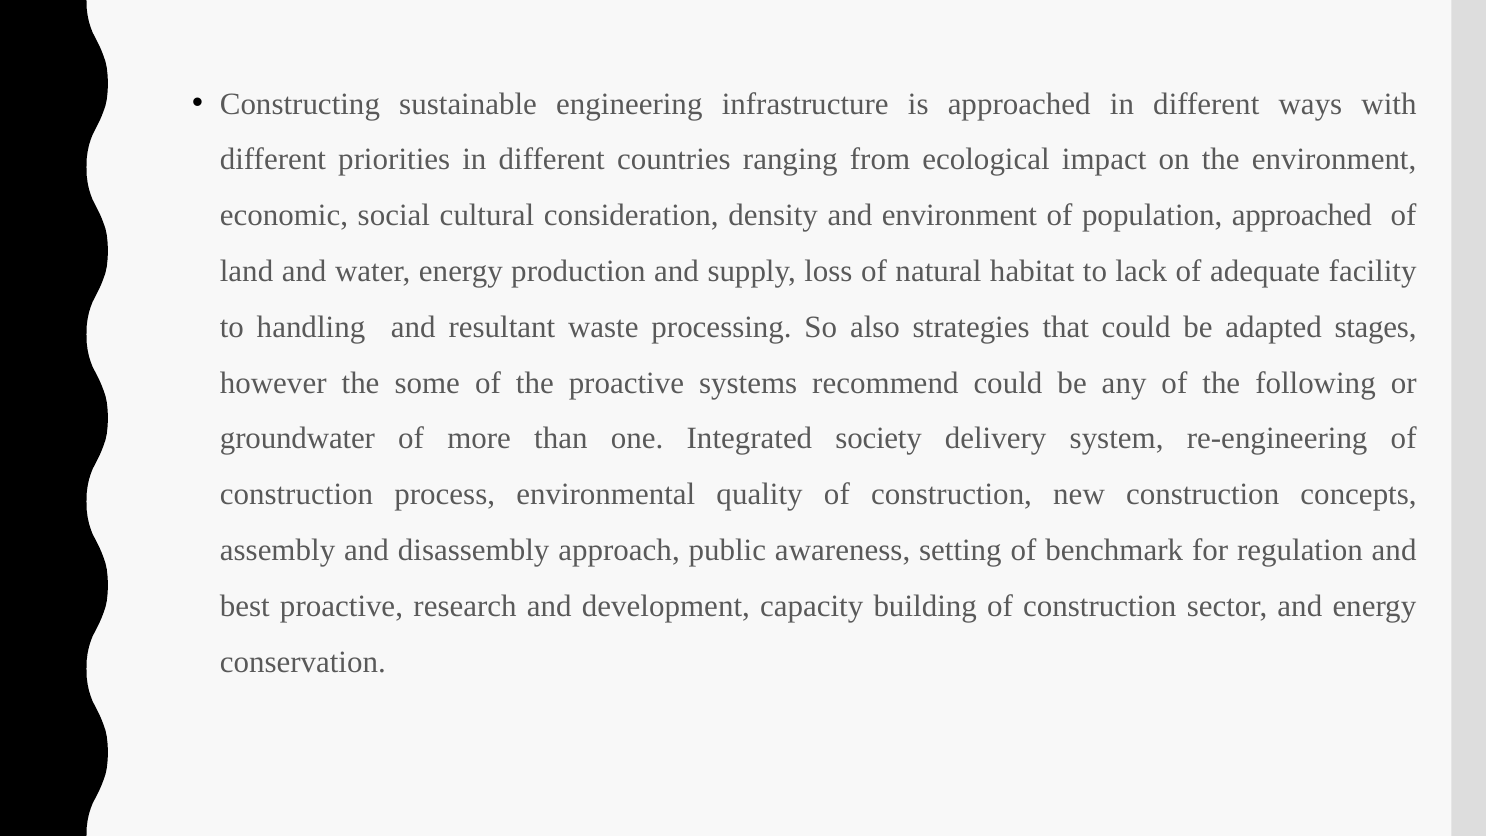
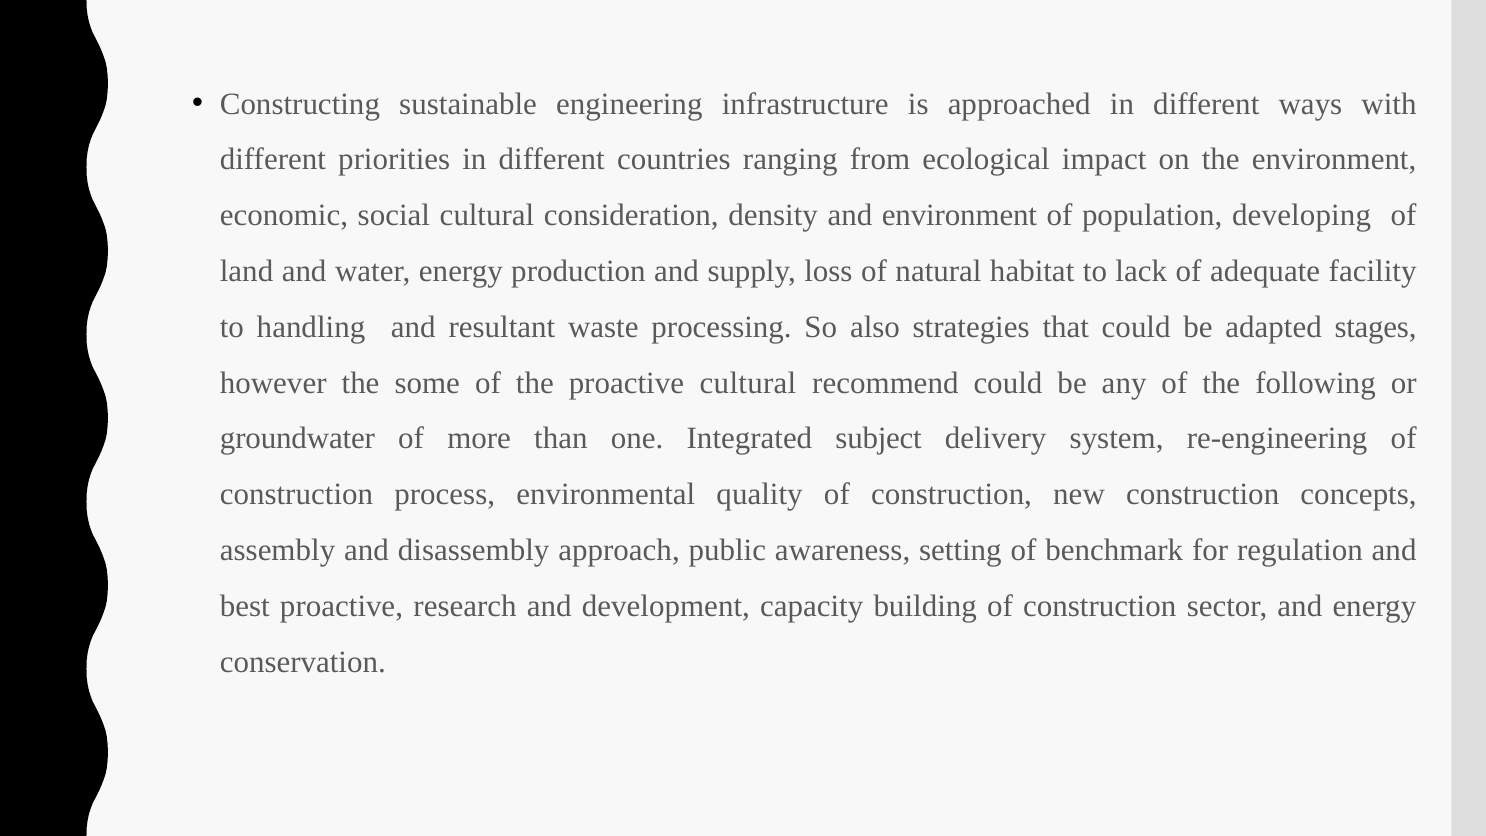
population approached: approached -> developing (1302, 215)
proactive systems: systems -> cultural (748, 383)
society: society -> subject (879, 439)
